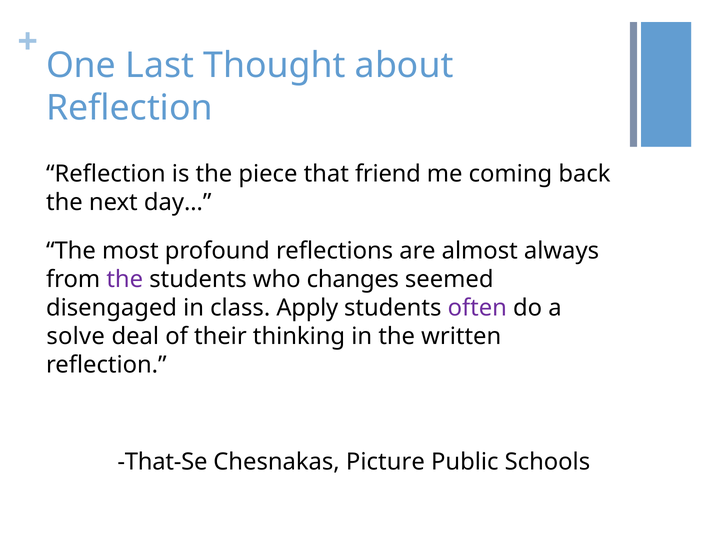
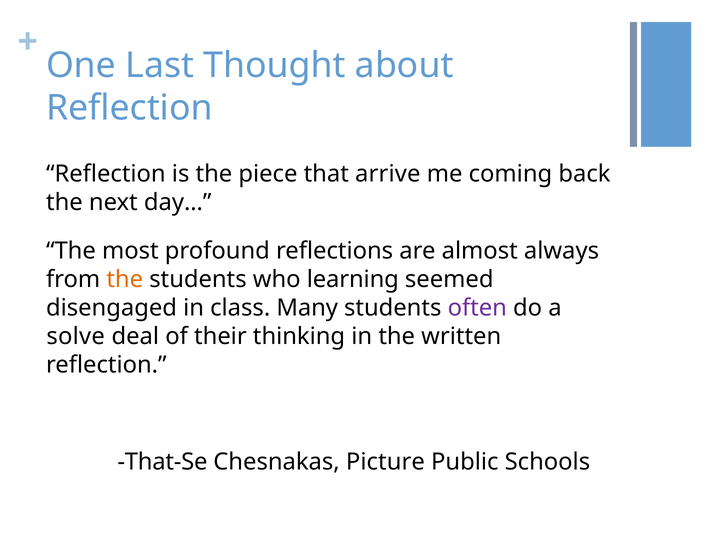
friend: friend -> arrive (388, 174)
the colour: purple -> orange (125, 280)
changes: changes -> learning (353, 280)
Apply: Apply -> Many (307, 308)
